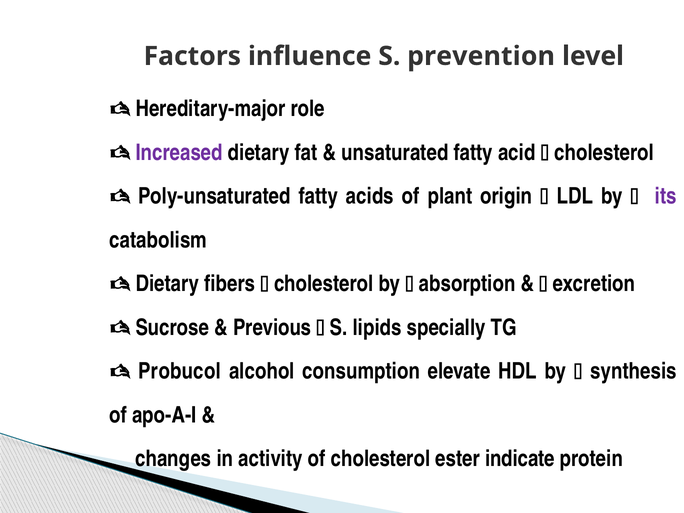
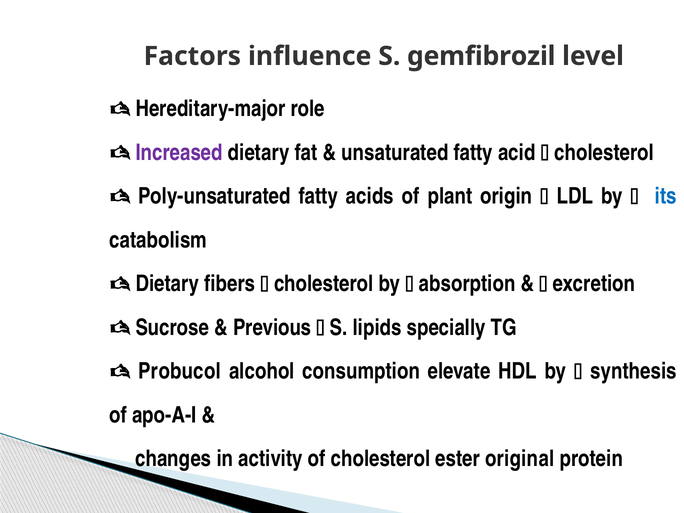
prevention: prevention -> gemfibrozil (481, 56)
its colour: purple -> blue (666, 196)
indicate: indicate -> original (520, 459)
